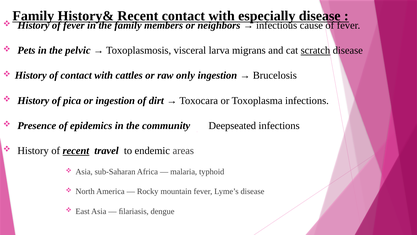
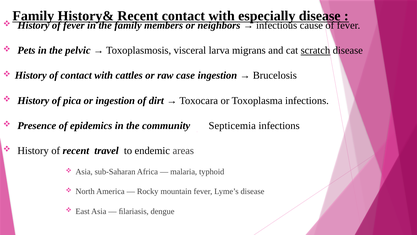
only: only -> case (186, 75)
Deepseated: Deepseated -> Septicemia (232, 125)
recent underline: present -> none (76, 150)
